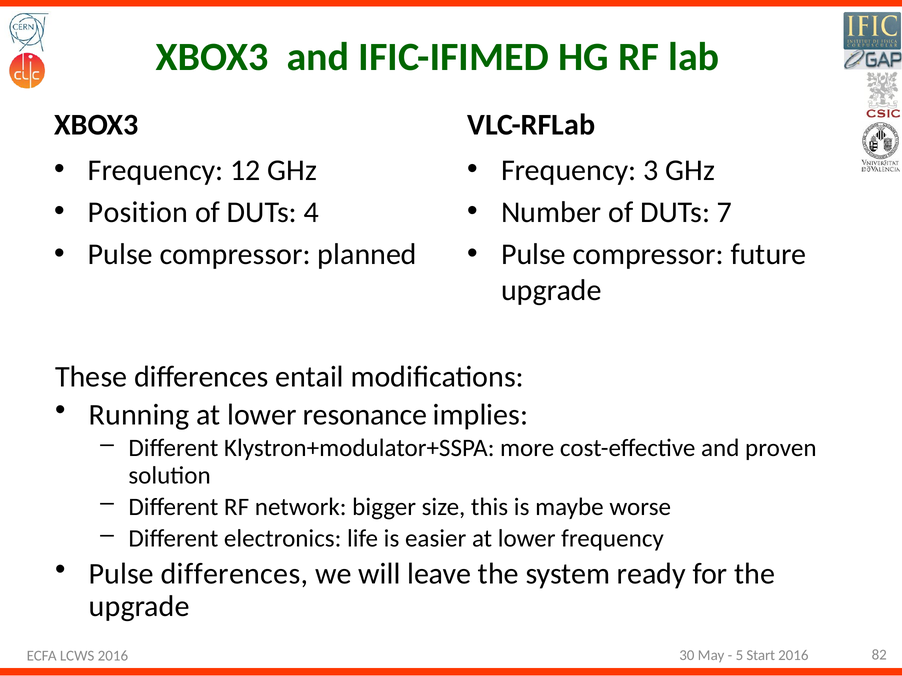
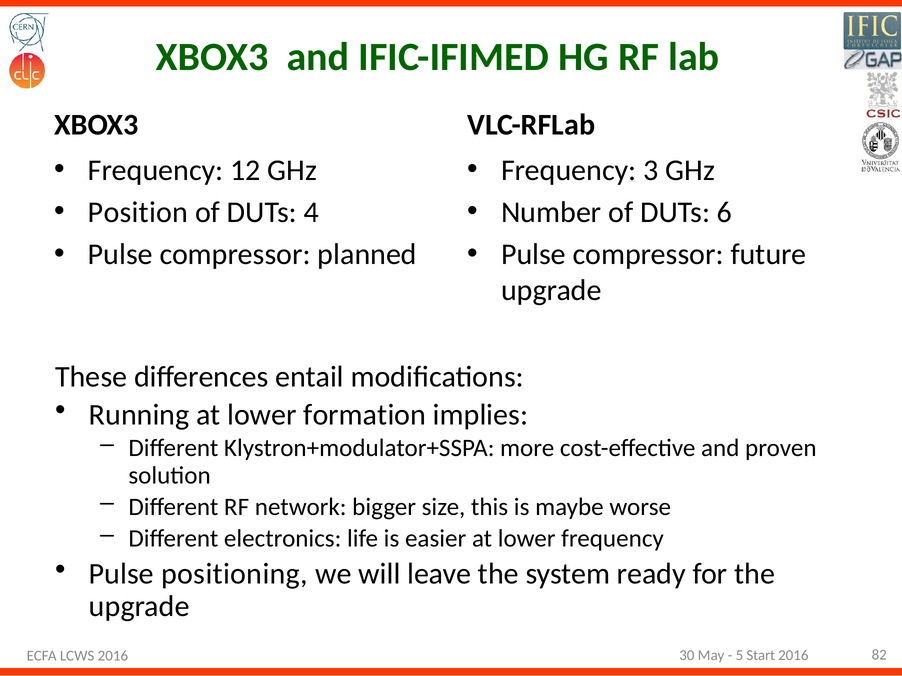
7: 7 -> 6 (725, 212)
resonance: resonance -> formation (365, 415)
Pulse differences: differences -> positioning (234, 574)
